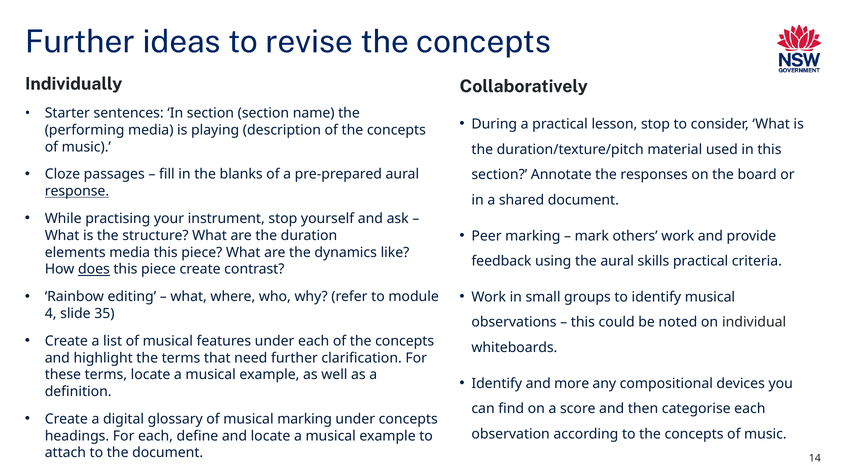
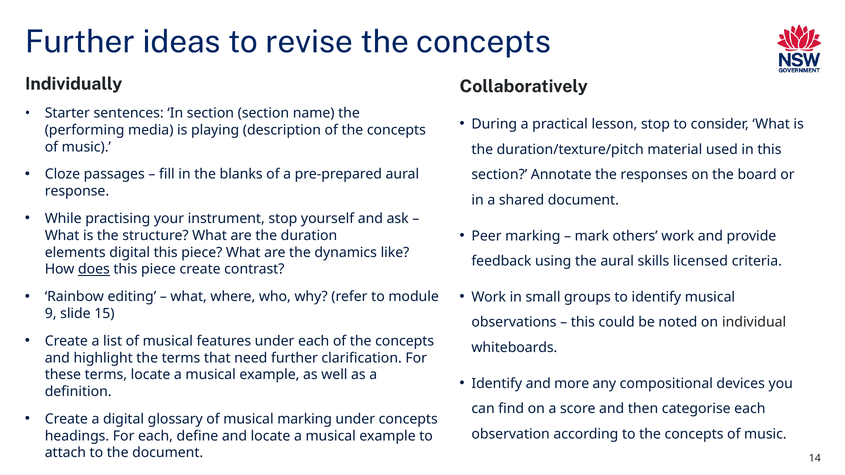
response underline: present -> none (77, 191)
elements media: media -> digital (130, 253)
skills practical: practical -> licensed (700, 261)
4: 4 -> 9 (51, 314)
35: 35 -> 15 (104, 314)
